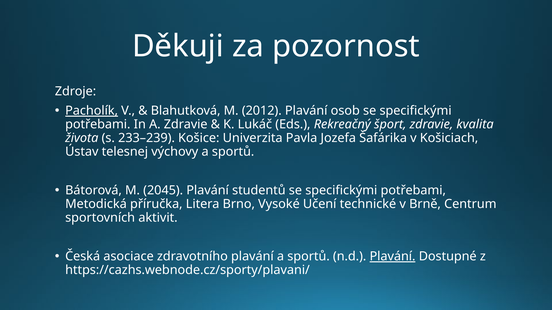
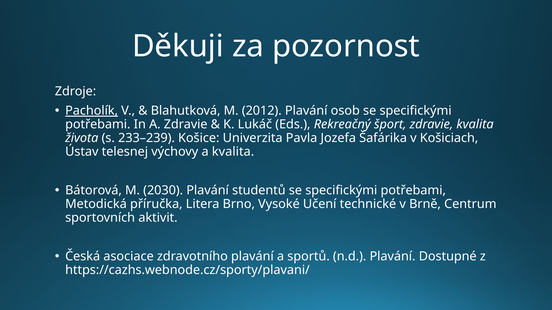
výchovy a sportů: sportů -> kvalita (233, 152)
2045: 2045 -> 2030 (163, 191)
Plavání underline: present -> none (393, 257)
